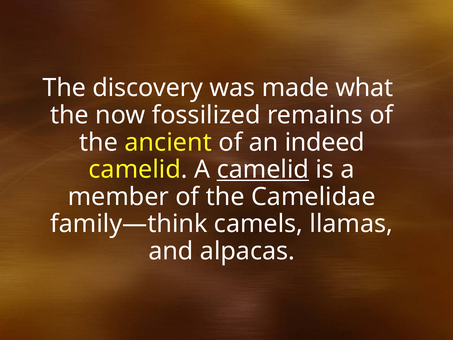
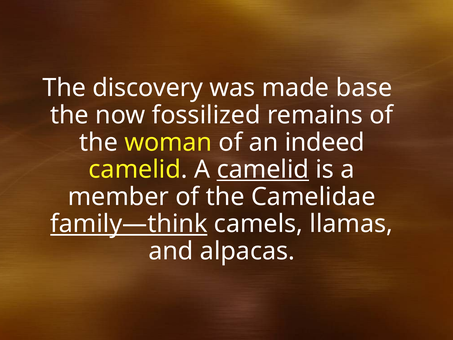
what: what -> base (364, 88)
ancient: ancient -> woman (168, 142)
family—think underline: none -> present (129, 224)
